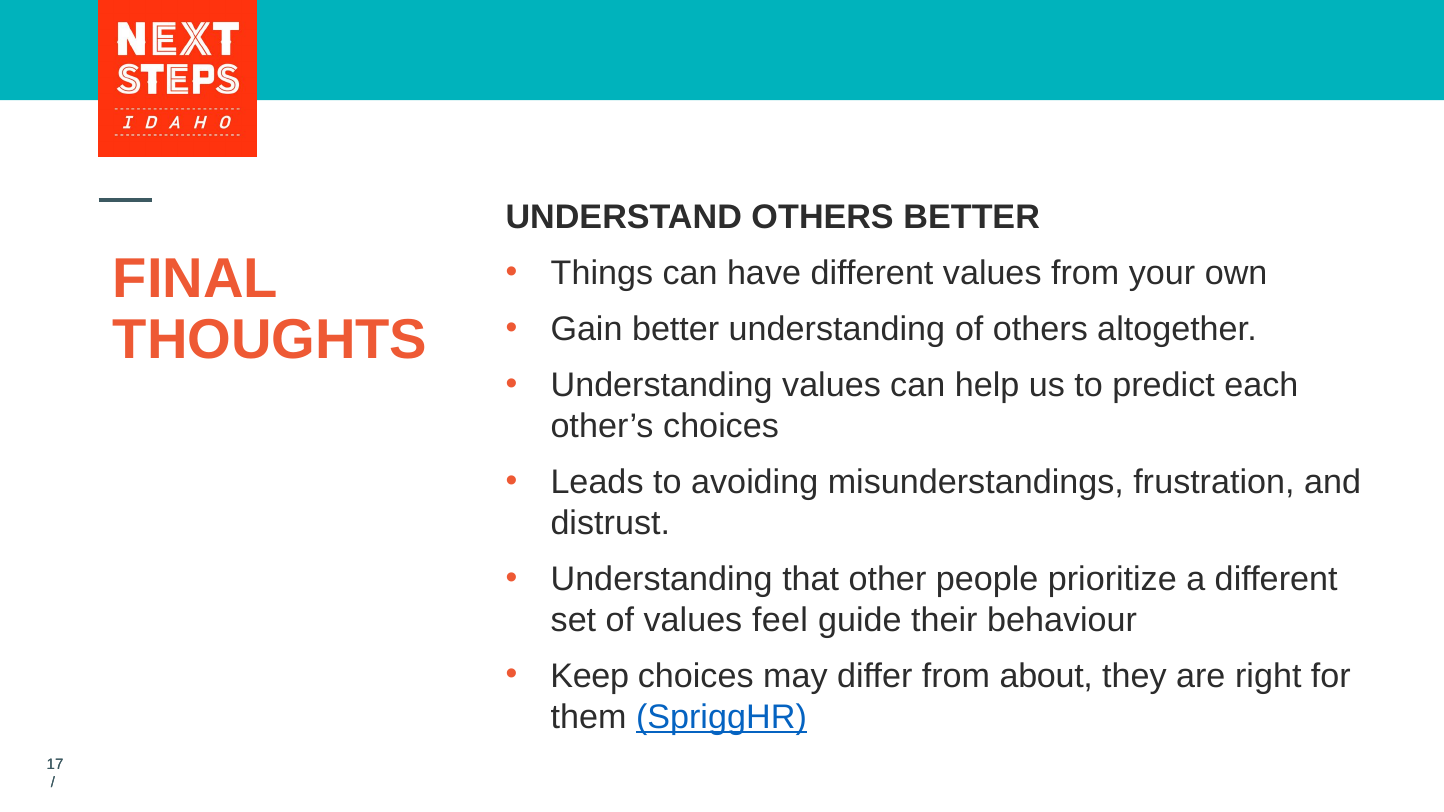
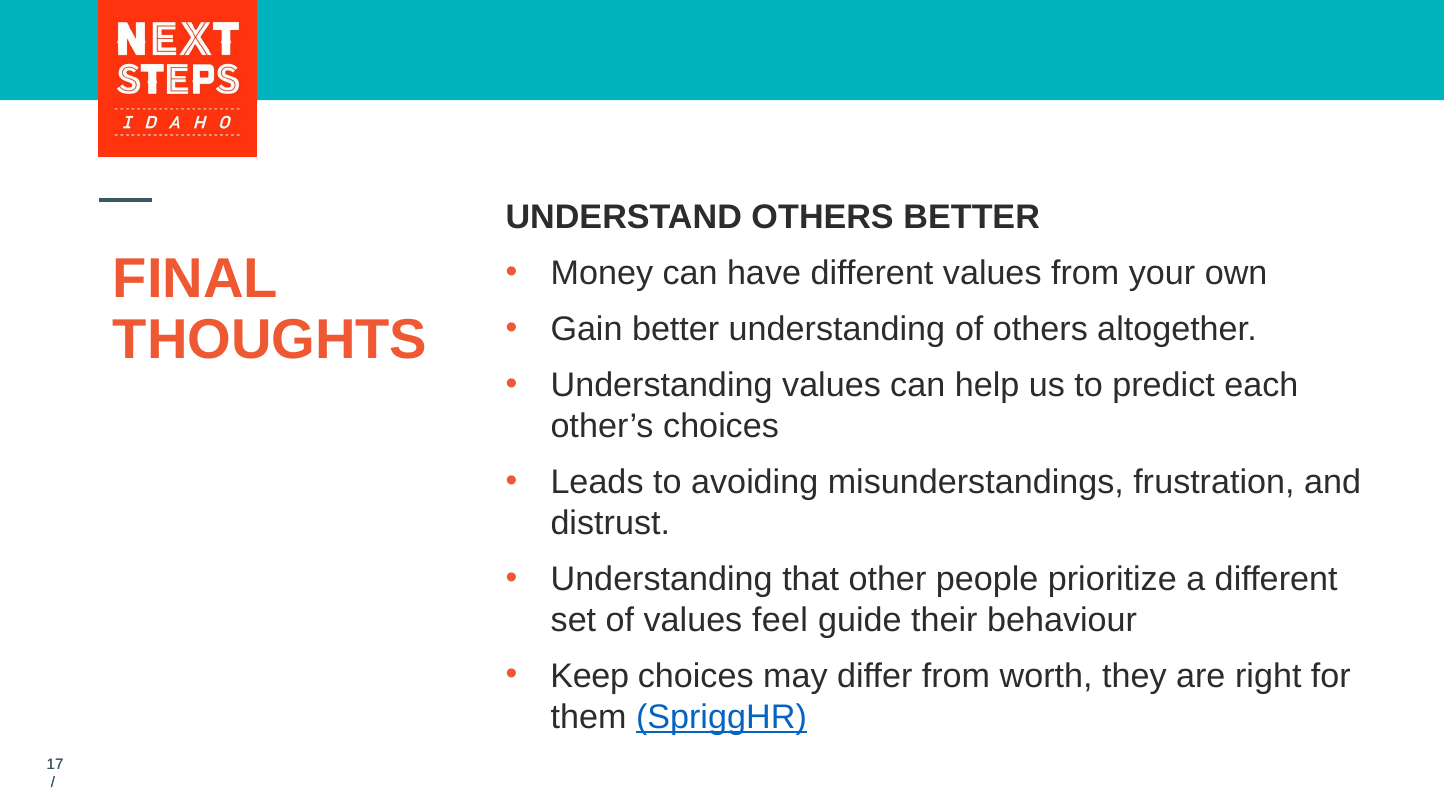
Things: Things -> Money (602, 273)
about: about -> worth (1046, 676)
